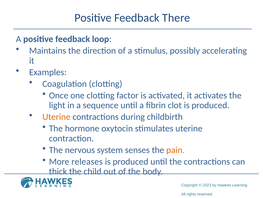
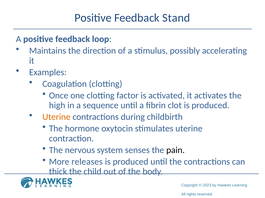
There: There -> Stand (176, 18)
light: light -> high (57, 106)
pain colour: orange -> black (176, 151)
